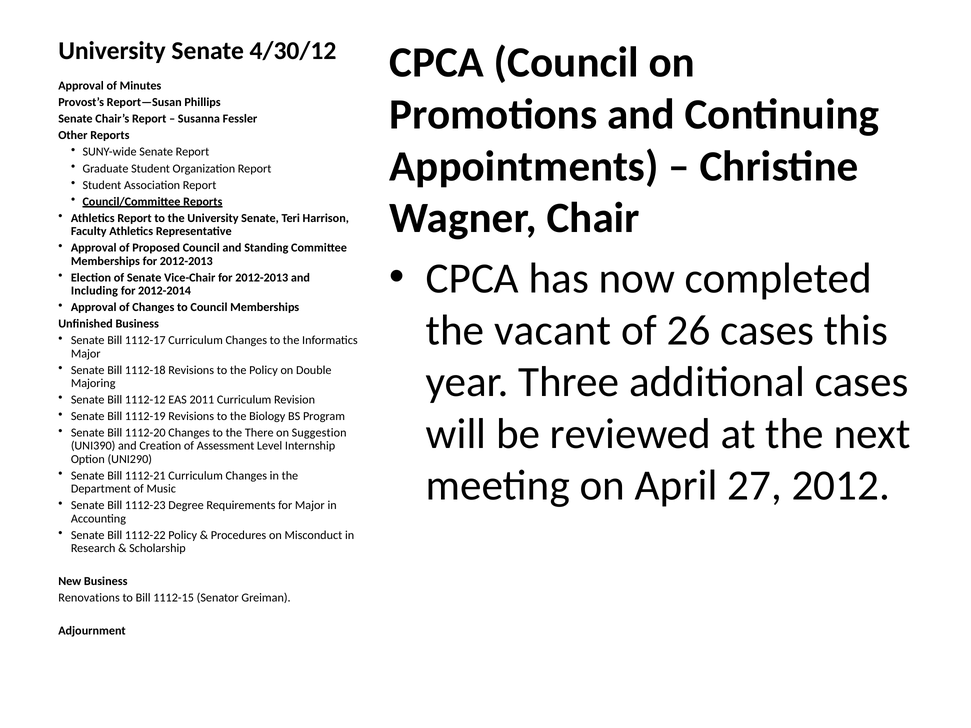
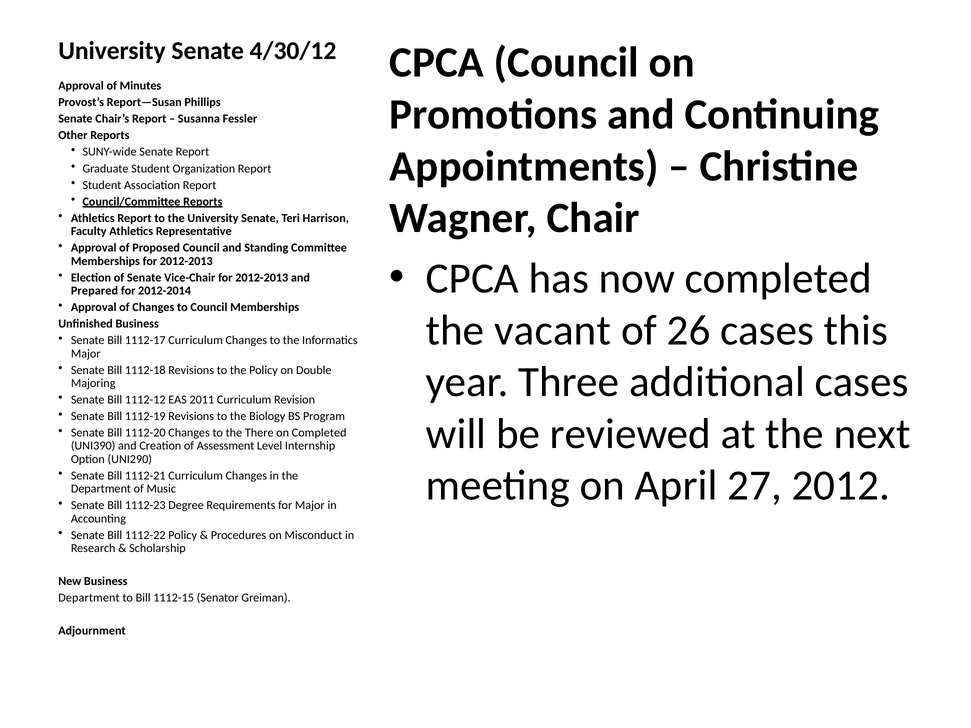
Including: Including -> Prepared (94, 291)
on Suggestion: Suggestion -> Completed (319, 433)
Renovations: Renovations -> Department (89, 598)
